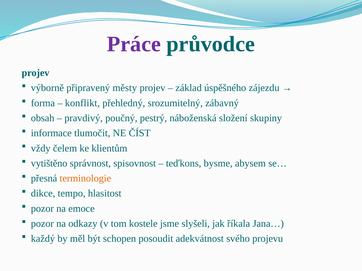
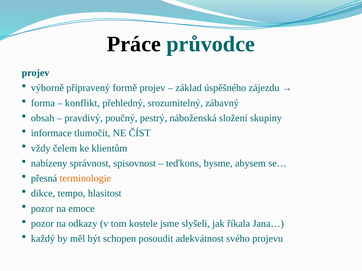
Práce colour: purple -> black (134, 44)
městy: městy -> formě (125, 88)
vytištěno: vytištěno -> nabízeny (49, 164)
